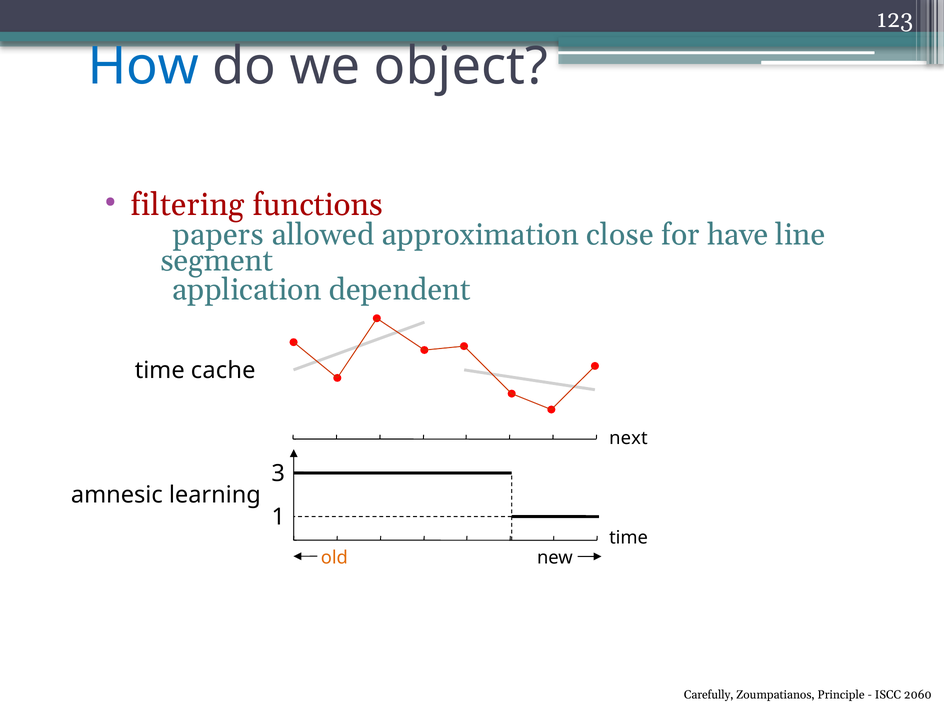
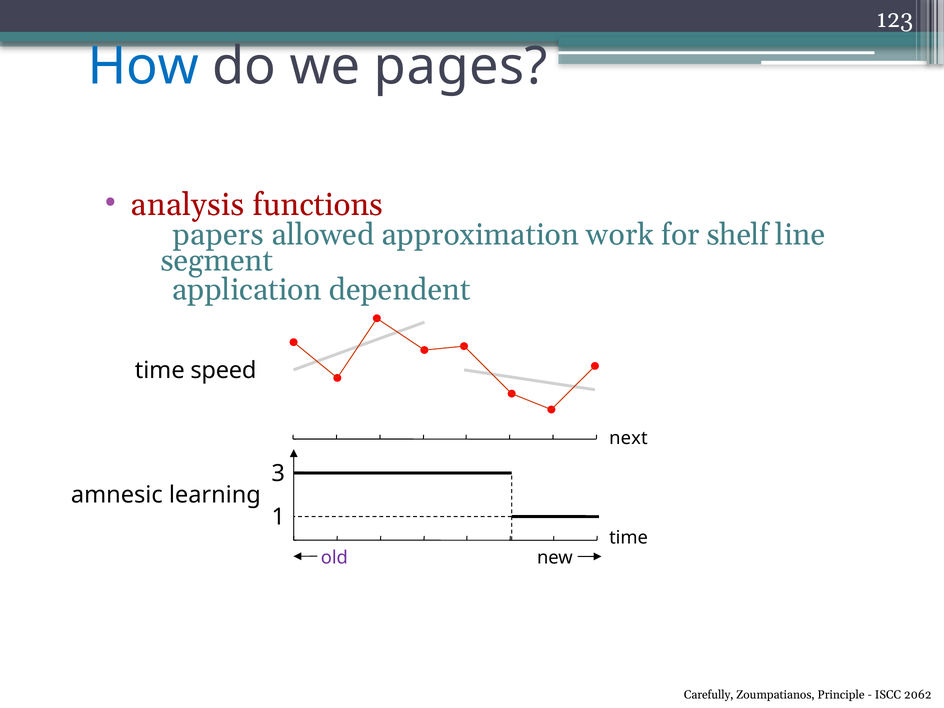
object: object -> pages (461, 67)
filtering: filtering -> analysis (188, 205)
close: close -> work (620, 235)
have: have -> shelf (738, 235)
cache: cache -> speed (223, 370)
old colour: orange -> purple (334, 557)
2060: 2060 -> 2062 (918, 695)
